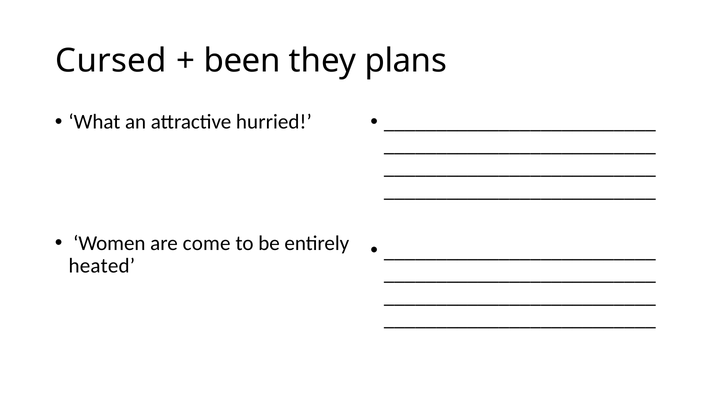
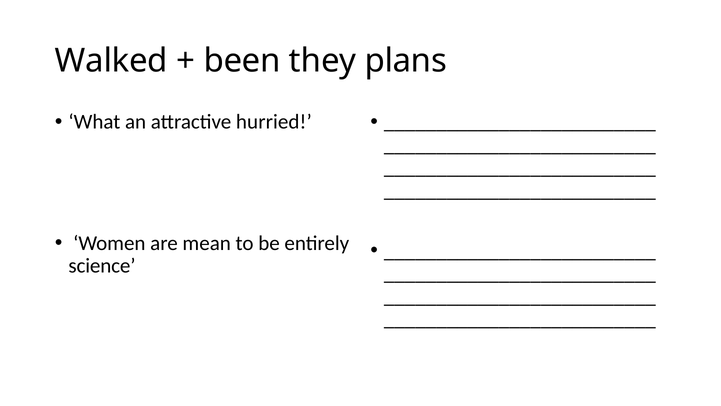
Cursed: Cursed -> Walked (111, 61)
come: come -> mean (207, 243)
heated: heated -> science (102, 266)
